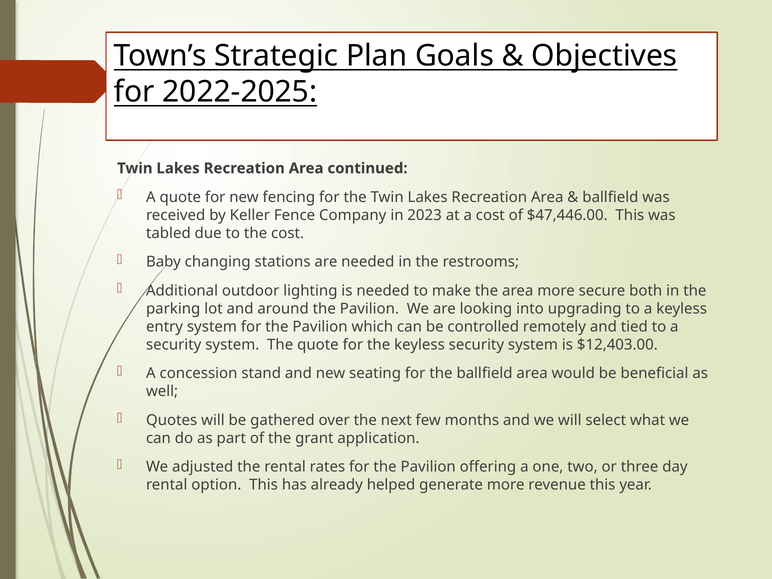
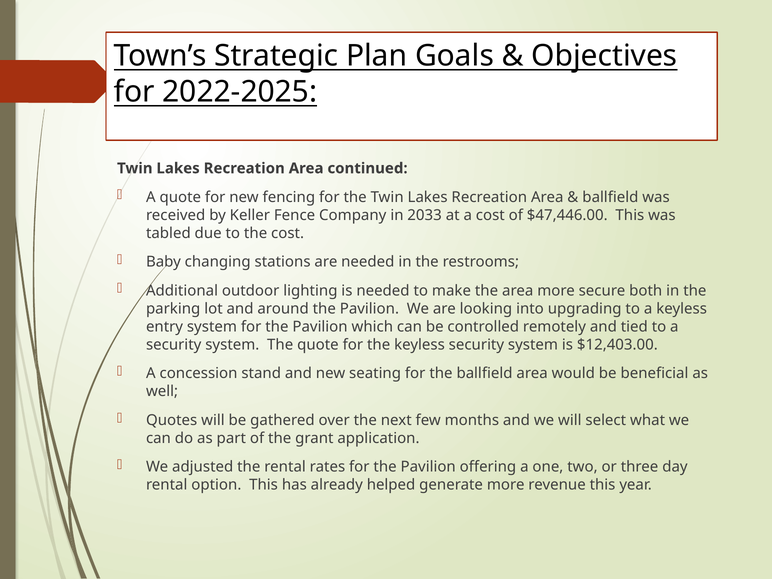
2023: 2023 -> 2033 (425, 215)
